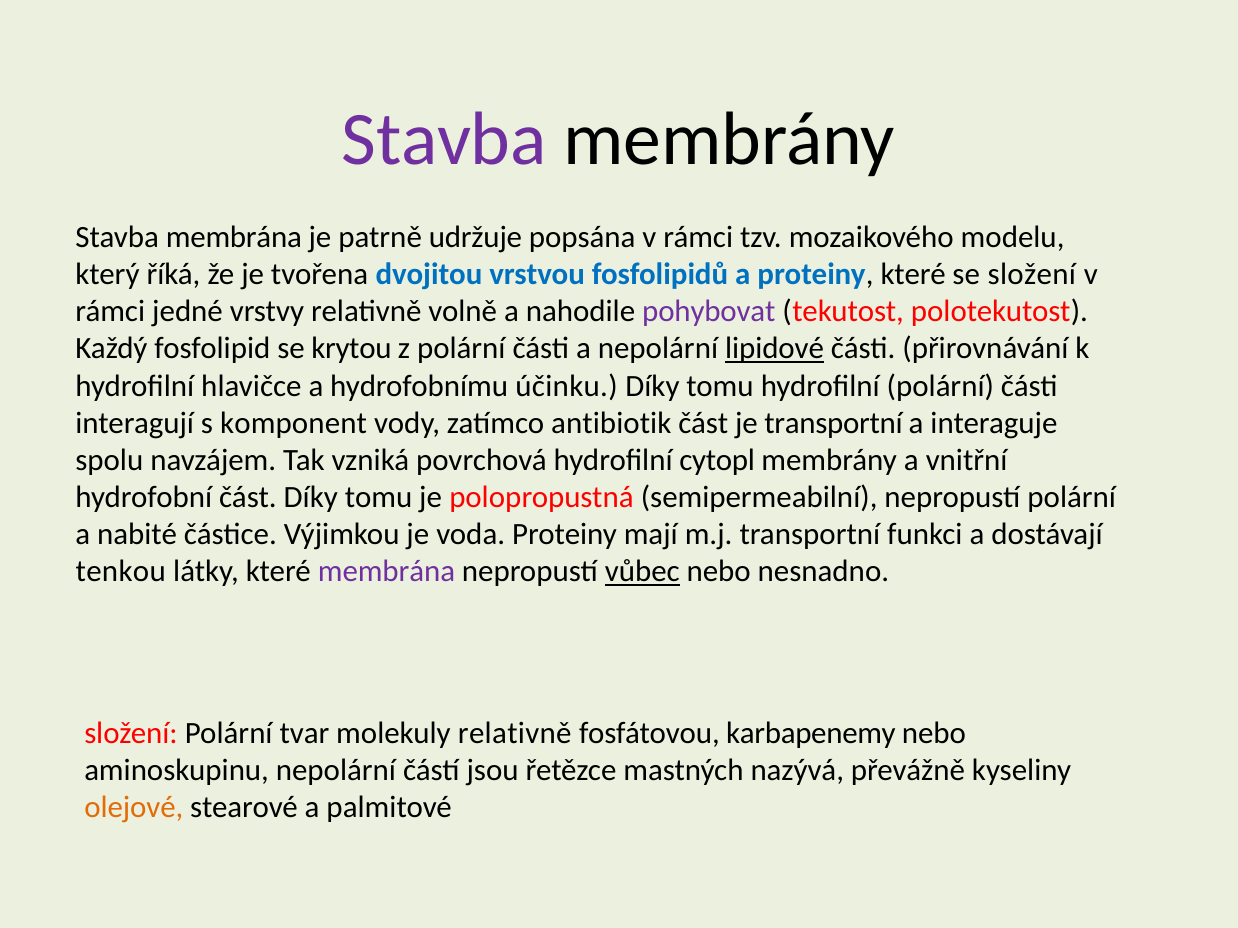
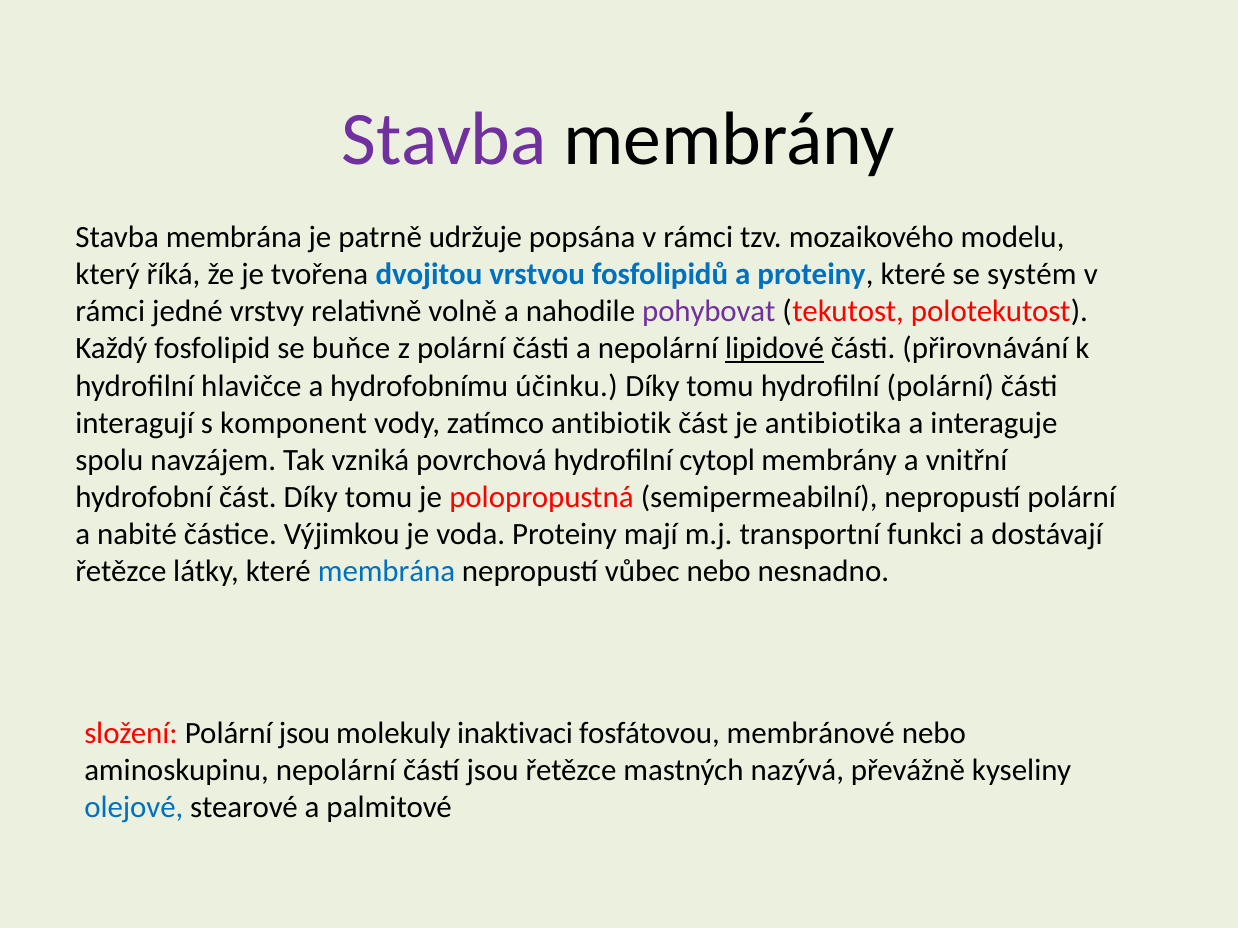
se složení: složení -> systém (1032, 275)
krytou: krytou -> buňce (351, 349)
je transportní: transportní -> antibiotika (833, 423)
tenkou: tenkou -> řetězce (121, 572)
membrána colour: purple -> blue (386, 572)
vůbec underline: present -> none (642, 572)
Polární tvar: tvar -> jsou (305, 734)
molekuly relativně: relativně -> inaktivaci (515, 734)
karbapenemy: karbapenemy -> membránové (811, 734)
olejové colour: orange -> blue (134, 808)
